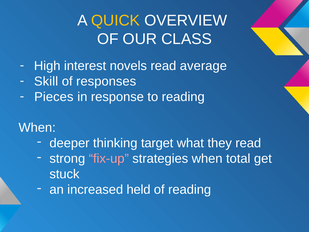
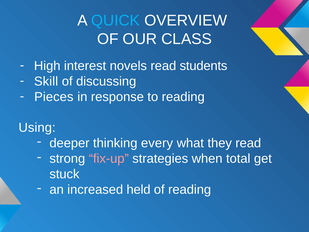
QUICK colour: yellow -> light blue (116, 20)
average: average -> students (204, 66)
responses: responses -> discussing (106, 81)
When: When -> Using (37, 128)
target: target -> every (157, 143)
